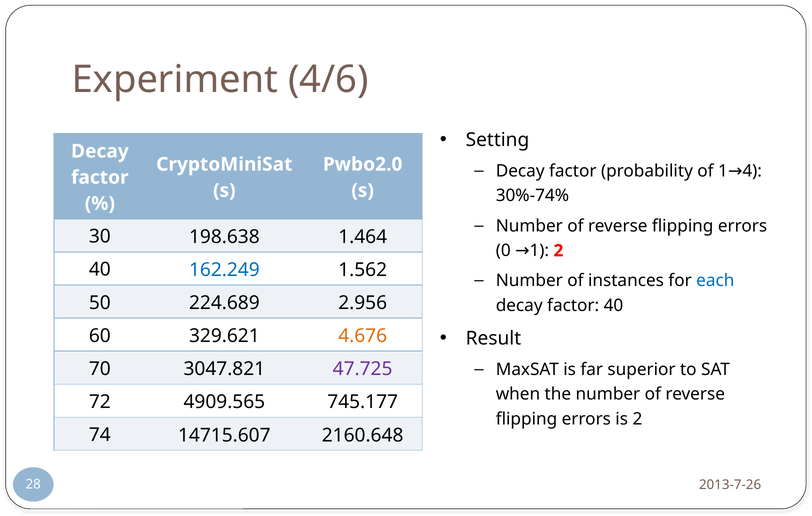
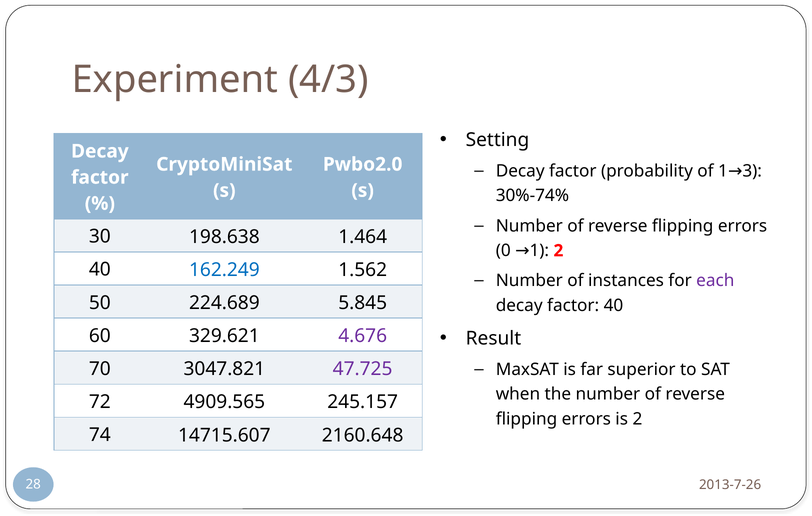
4/6: 4/6 -> 4/3 (328, 79)
4: 4 -> 3 (752, 171)
each colour: blue -> purple (715, 281)
2.956: 2.956 -> 5.845 (363, 303)
4.676 colour: orange -> purple (363, 336)
745.177: 745.177 -> 245.157 (363, 402)
